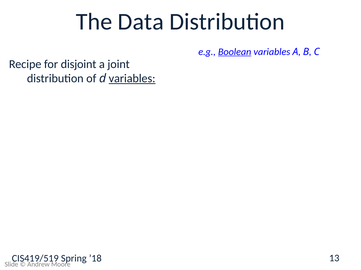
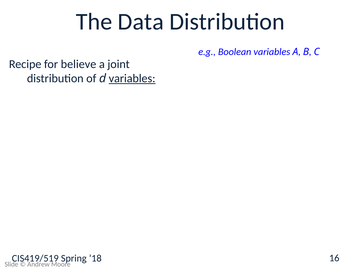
Boolean underline: present -> none (235, 52)
disjoint: disjoint -> believe (79, 64)
13: 13 -> 16 (334, 259)
